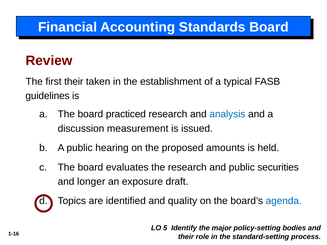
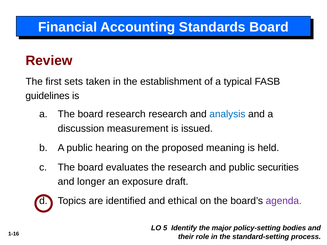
first their: their -> sets (74, 82)
board practiced: practiced -> research (126, 114)
amounts: amounts -> meaning (225, 148)
quality: quality -> ethical (183, 201)
agenda colour: blue -> purple (284, 201)
